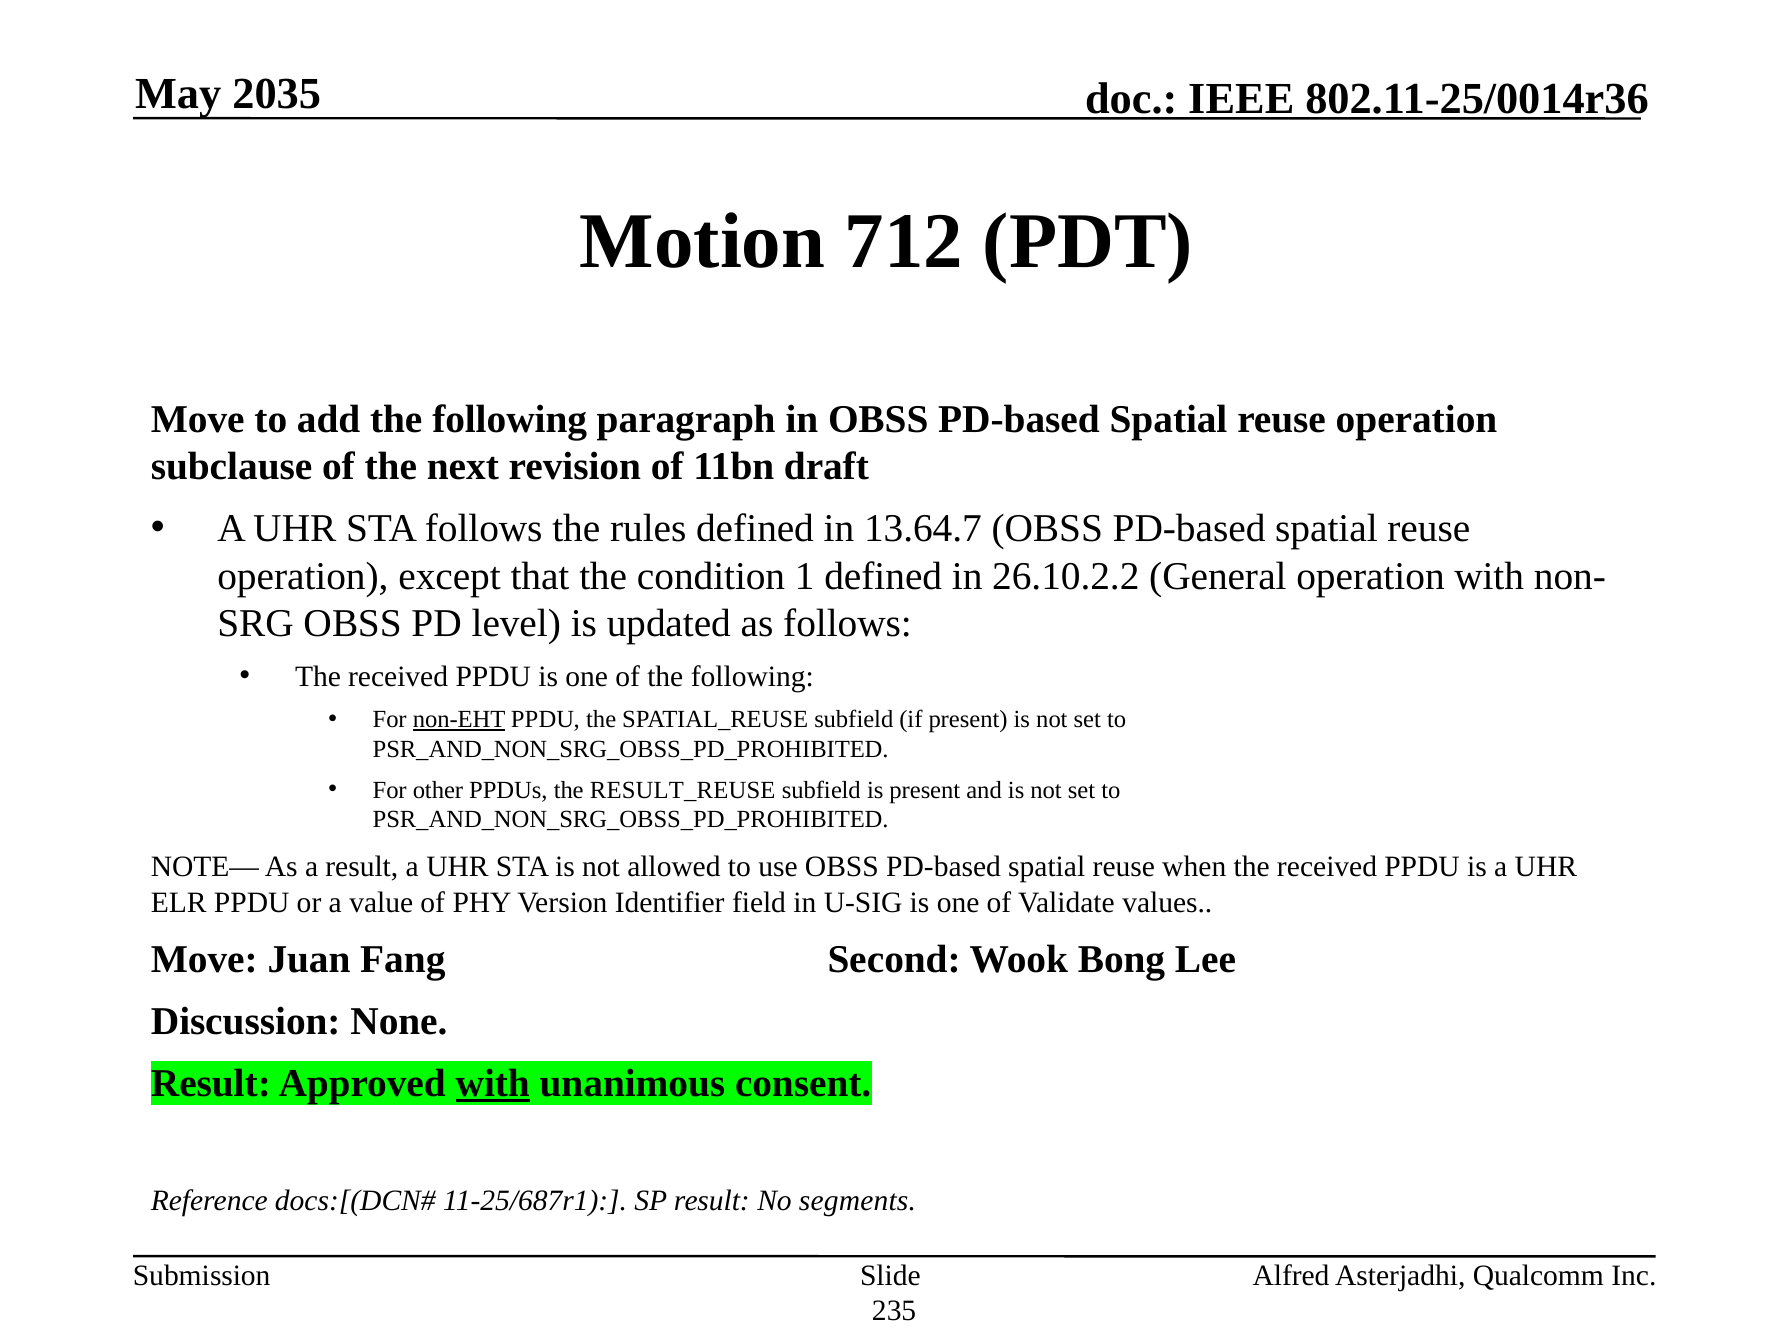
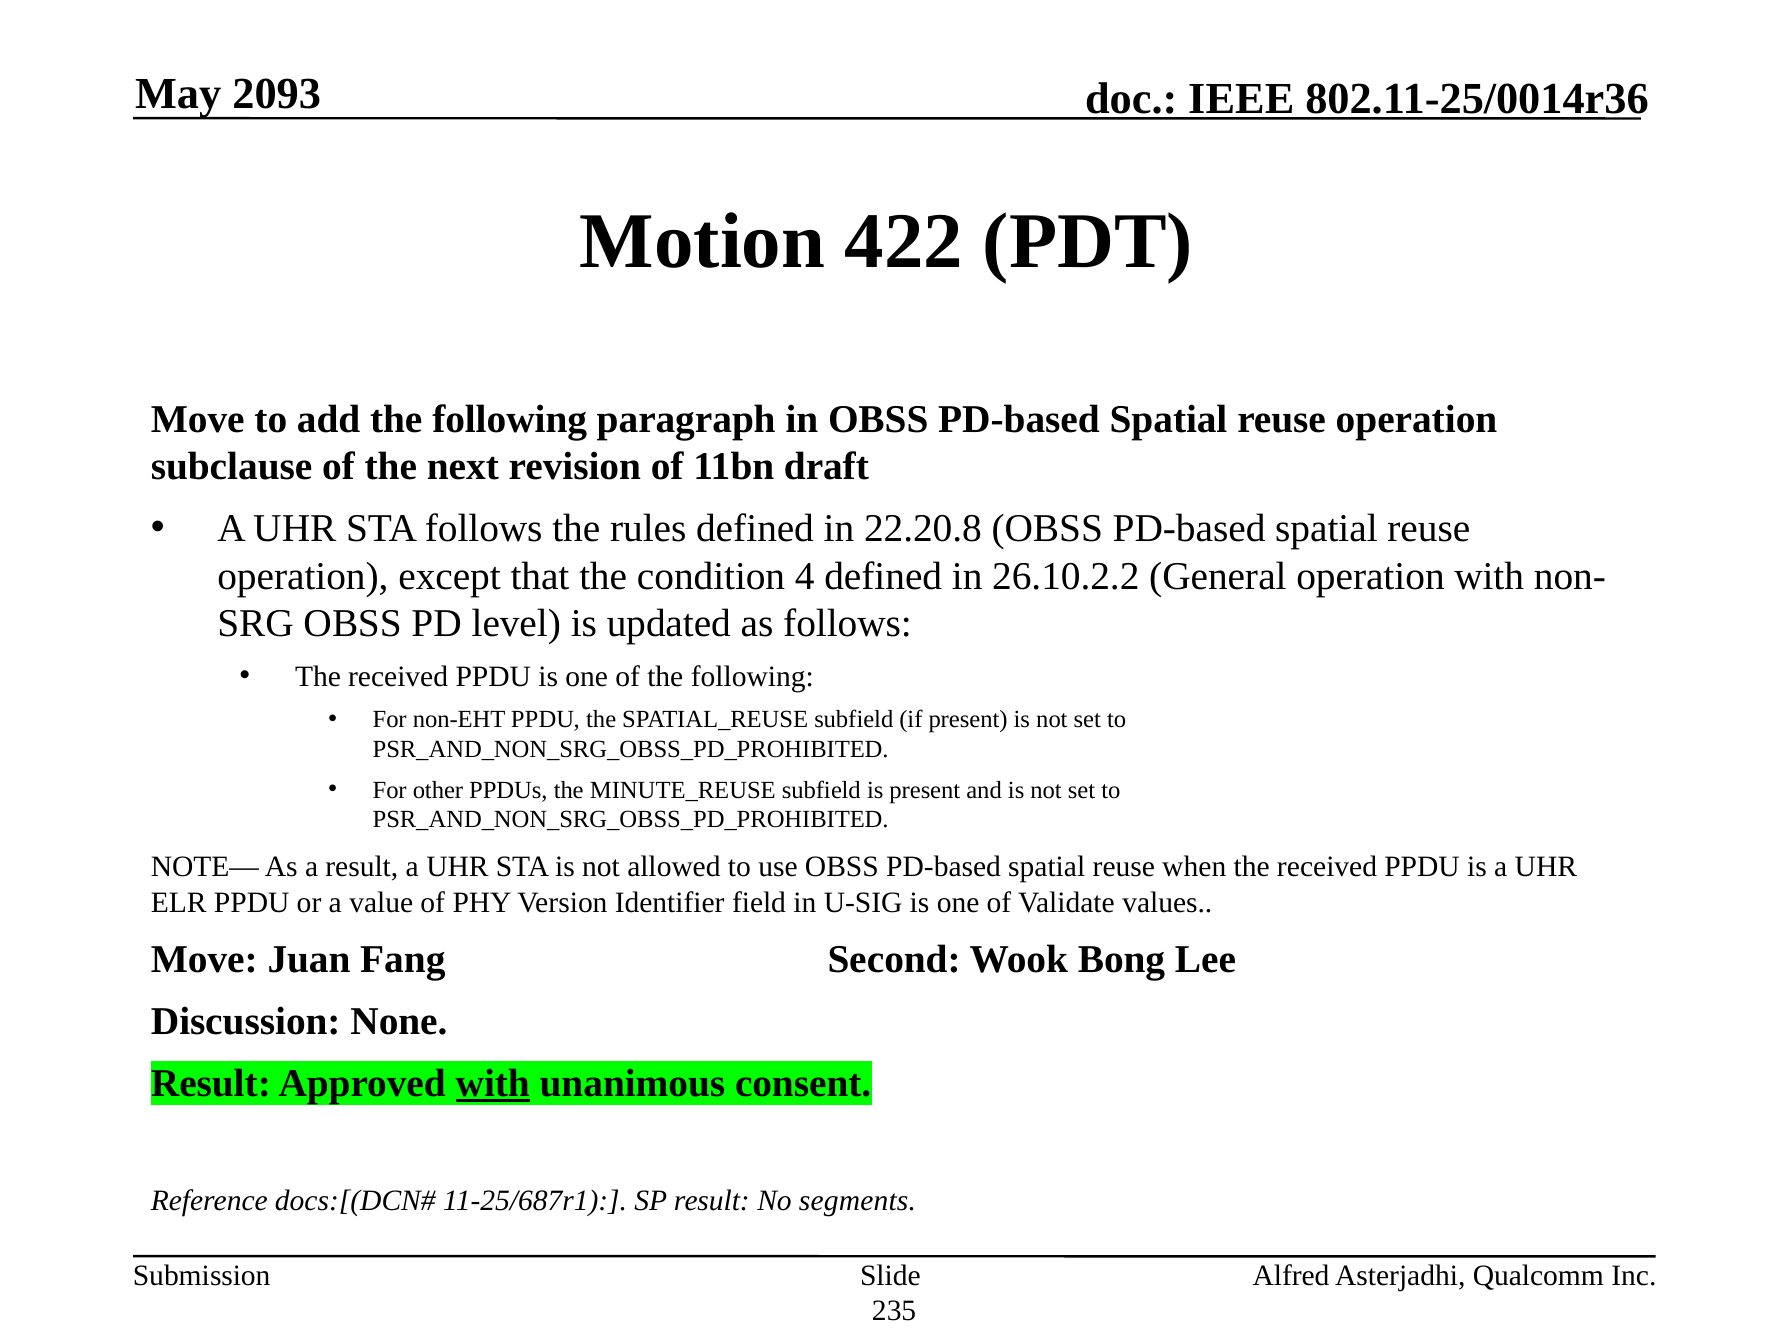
2035: 2035 -> 2093 (277, 94)
712: 712 -> 422 (904, 242)
13.64.7: 13.64.7 -> 22.20.8 (923, 529)
1: 1 -> 4 (805, 576)
non-EHT underline: present -> none (459, 720)
RESULT_REUSE: RESULT_REUSE -> MINUTE_REUSE (683, 790)
